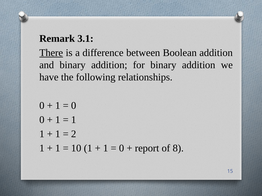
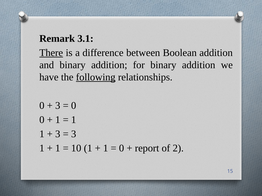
following underline: none -> present (96, 77)
1: 1 -> 3 (58, 106)
1: 1 -> 3 (58, 134)
2: 2 -> 3 (74, 134)
8: 8 -> 2 (178, 149)
